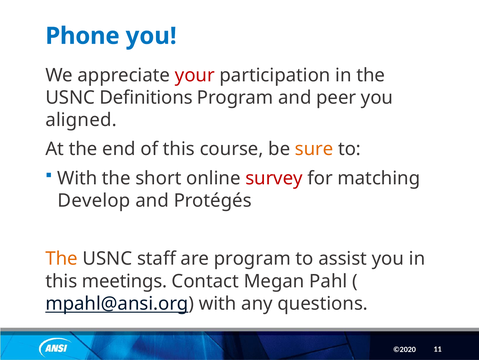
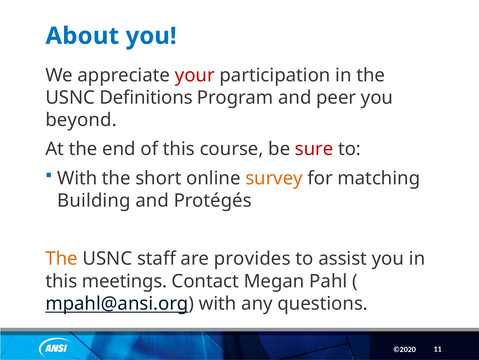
Phone: Phone -> About (82, 36)
aligned: aligned -> beyond (81, 120)
sure colour: orange -> red (314, 149)
survey colour: red -> orange (274, 178)
Develop: Develop -> Building (94, 200)
are program: program -> provides (252, 258)
